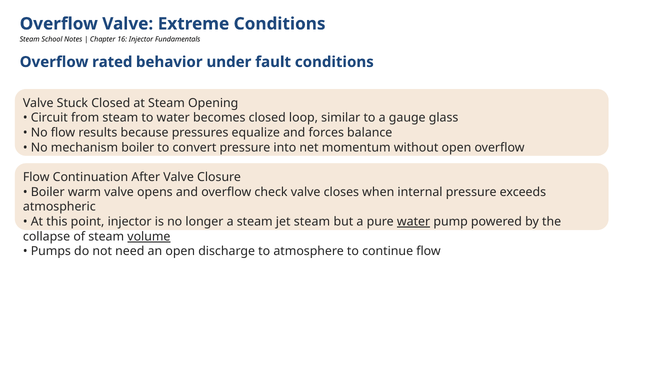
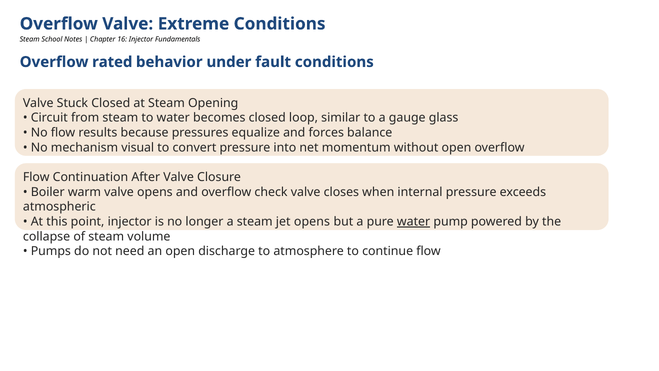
mechanism boiler: boiler -> visual (138, 148)
jet steam: steam -> opens (312, 222)
volume underline: present -> none (149, 237)
